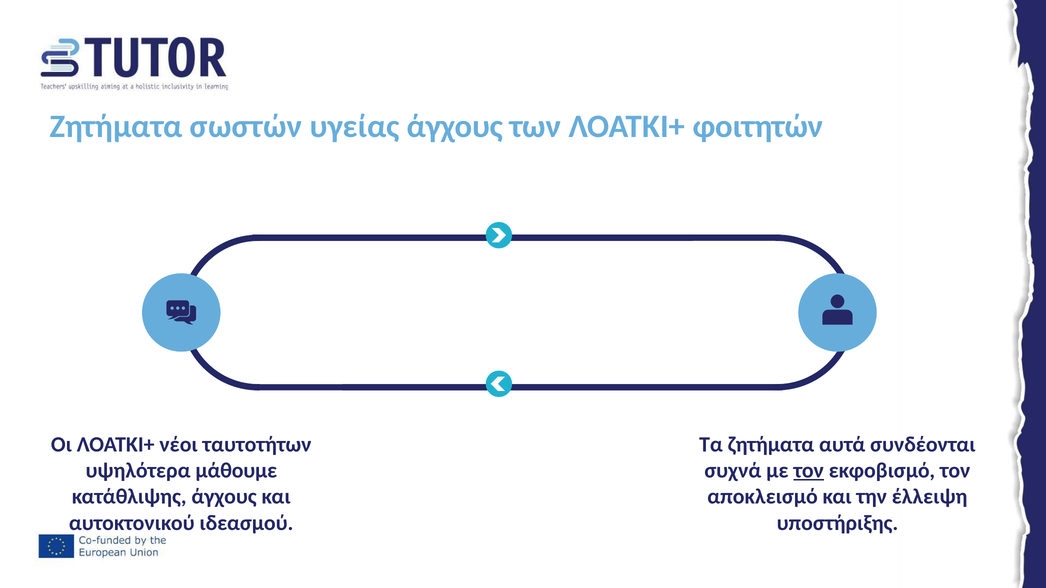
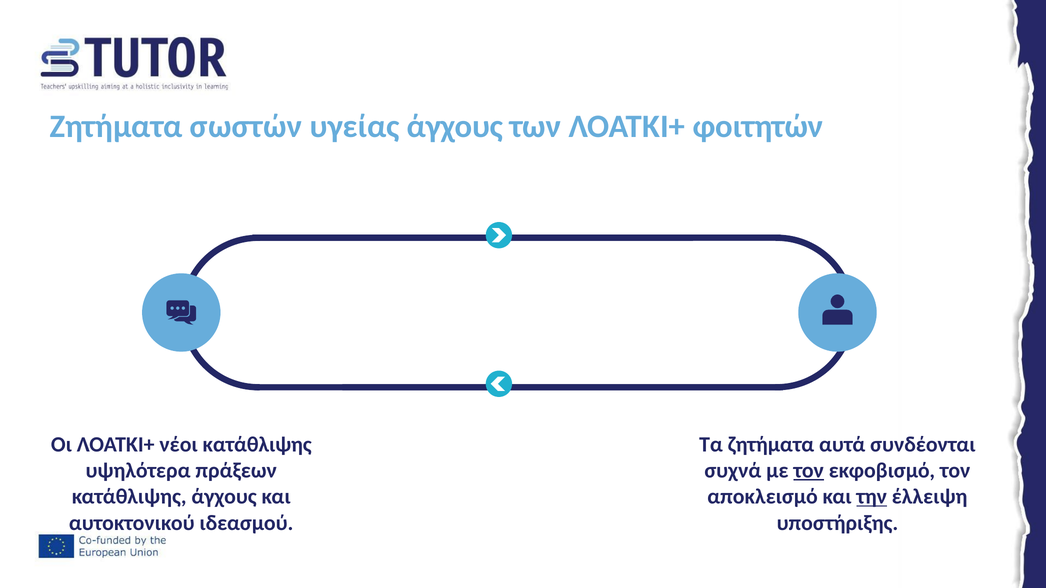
νέοι ταυτοτήτων: ταυτοτήτων -> κατάθλιψης (257, 445)
μάθουμε: μάθουμε -> πράξεων (236, 471)
την underline: none -> present (872, 497)
